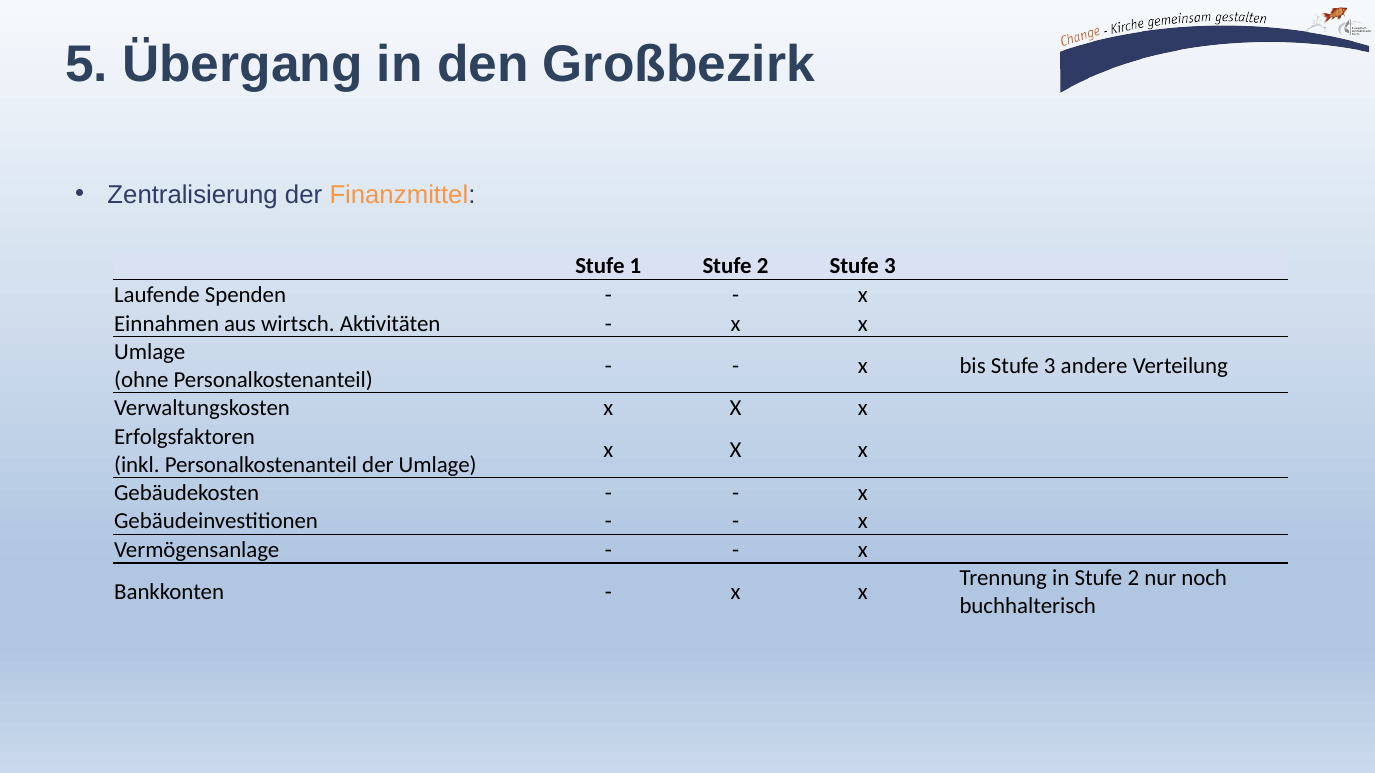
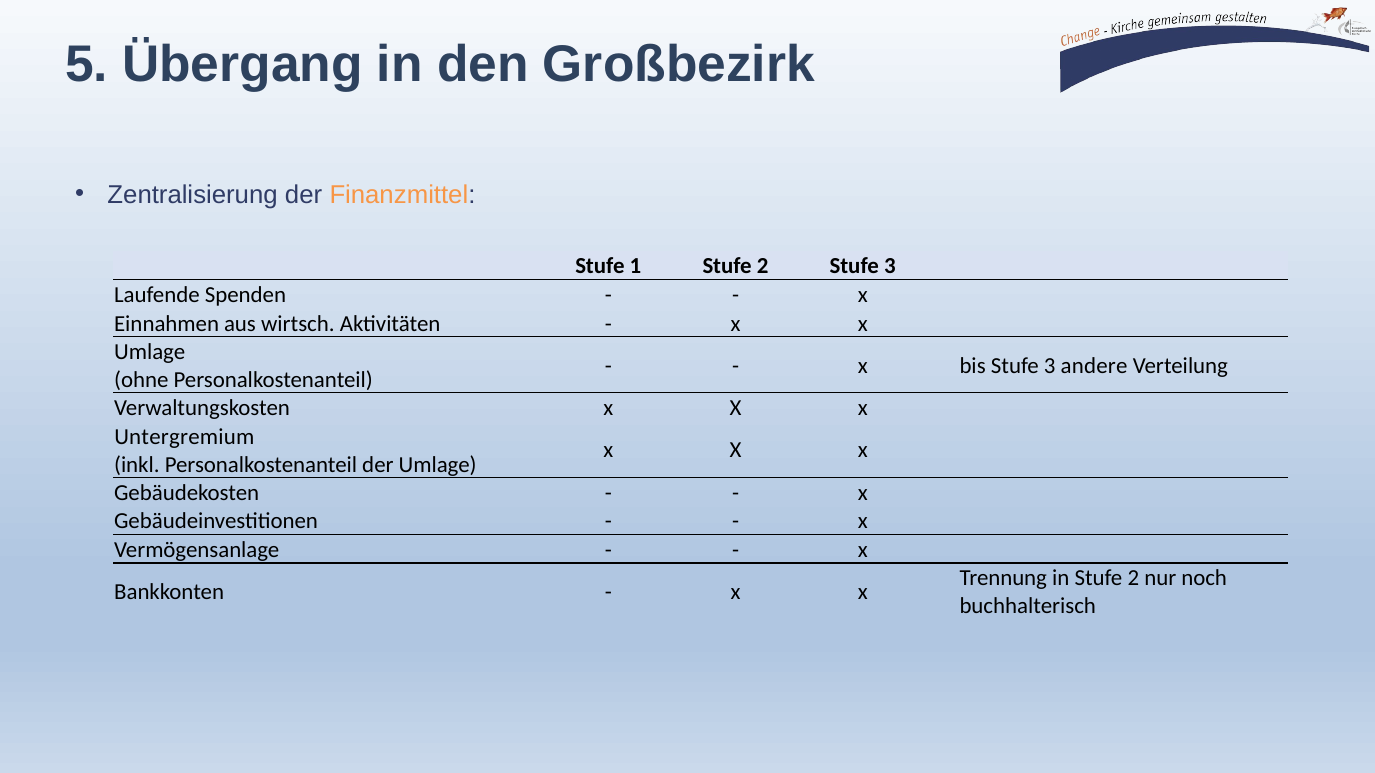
Erfolgsfaktoren: Erfolgsfaktoren -> Untergremium (184, 437)
